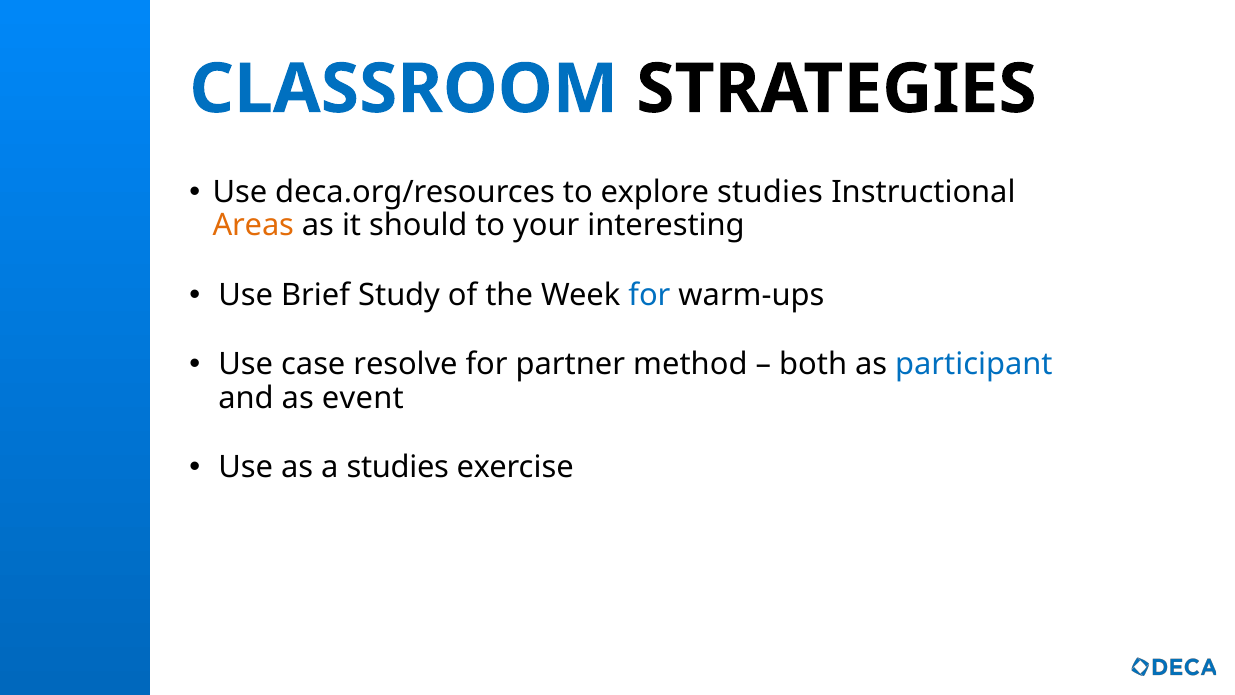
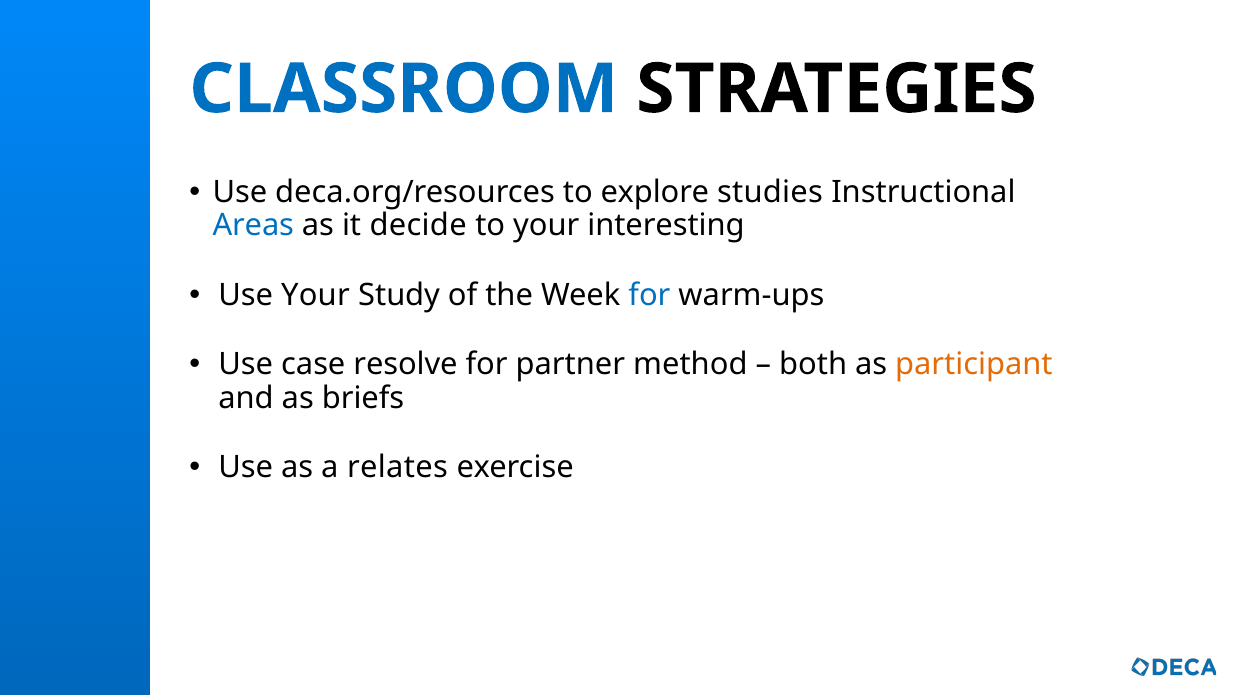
Areas colour: orange -> blue (253, 226)
should: should -> decide (418, 226)
Use Brief: Brief -> Your (315, 295)
participant colour: blue -> orange (974, 364)
event: event -> briefs (363, 398)
a studies: studies -> relates (397, 467)
